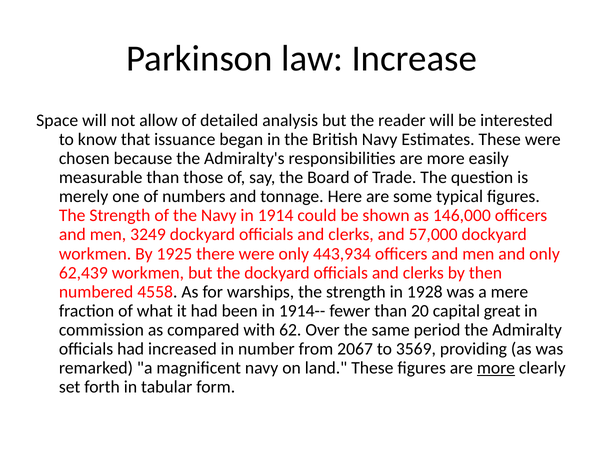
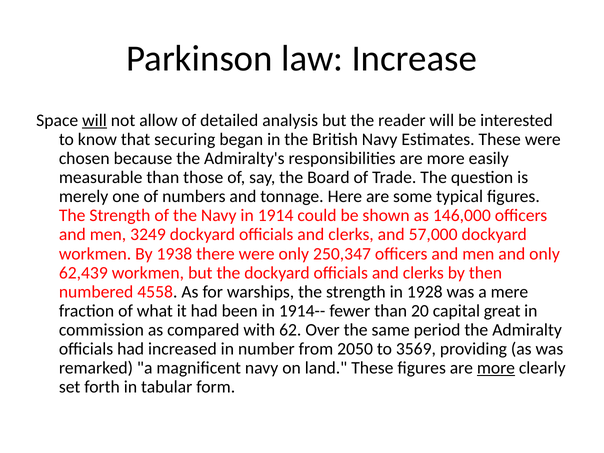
will underline: none -> present (95, 121)
issuance: issuance -> securing (185, 140)
1925: 1925 -> 1938 (174, 254)
443,934: 443,934 -> 250,347 (342, 254)
2067: 2067 -> 2050 (355, 349)
